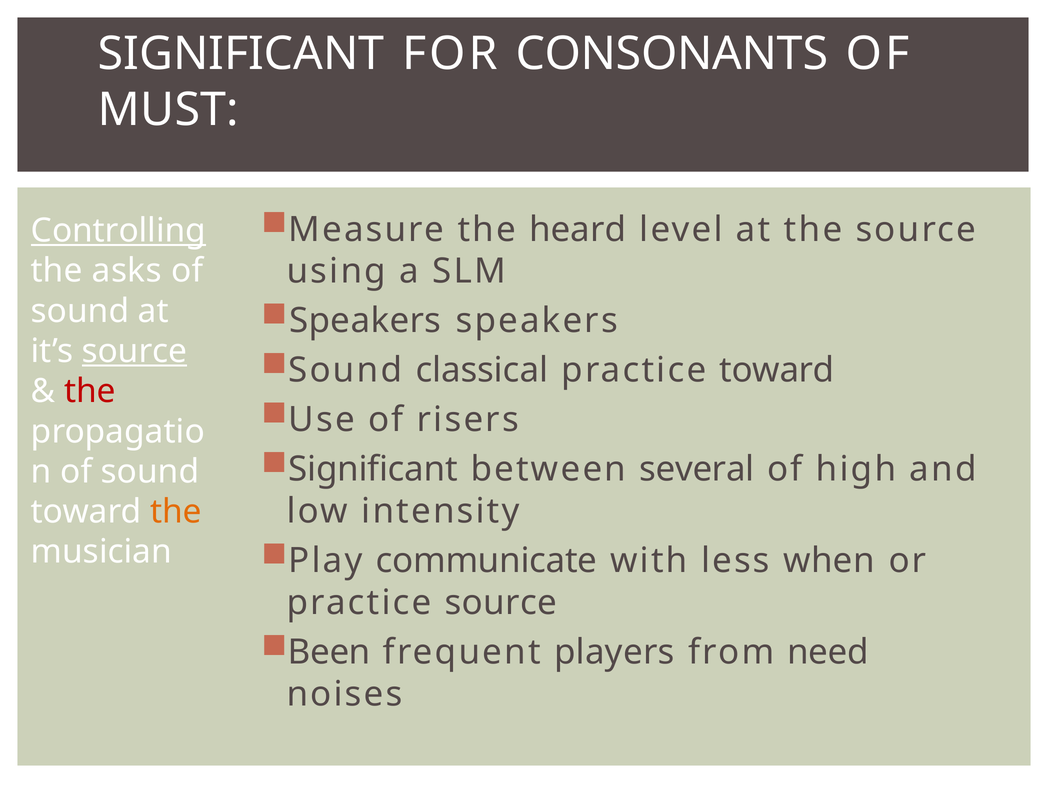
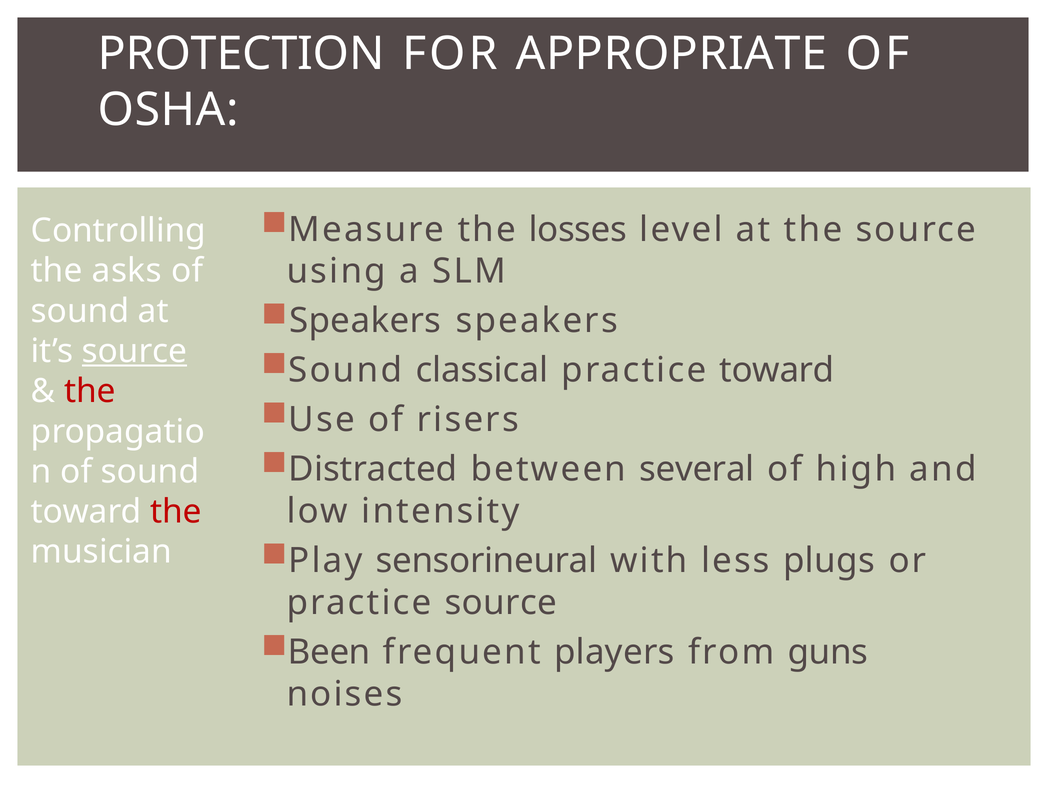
SIGNIFICANT: SIGNIFICANT -> PROTECTION (241, 54)
CONSONANTS: CONSONANTS -> APPROPRIATE (671, 54)
MUST: MUST -> OSHA (168, 110)
heard: heard -> losses (578, 230)
Controlling underline: present -> none (118, 231)
Significant: Significant -> Distracted (373, 470)
the colour: orange -> red (176, 512)
communicate: communicate -> sensorineural (487, 561)
when: when -> plugs (829, 561)
need: need -> guns (828, 653)
